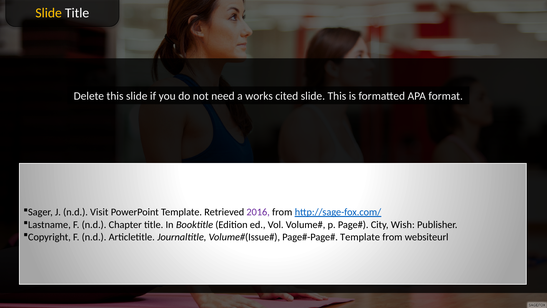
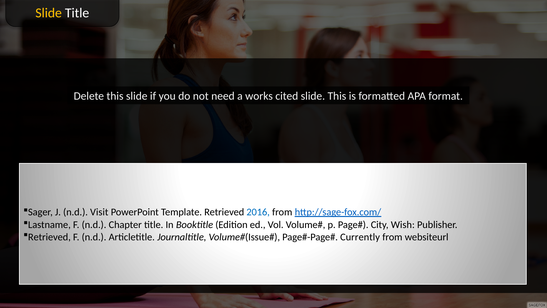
2016 colour: purple -> blue (258, 212)
Copyright: Copyright -> Retrieved (49, 237)
Template: Template -> Currently (360, 237)
